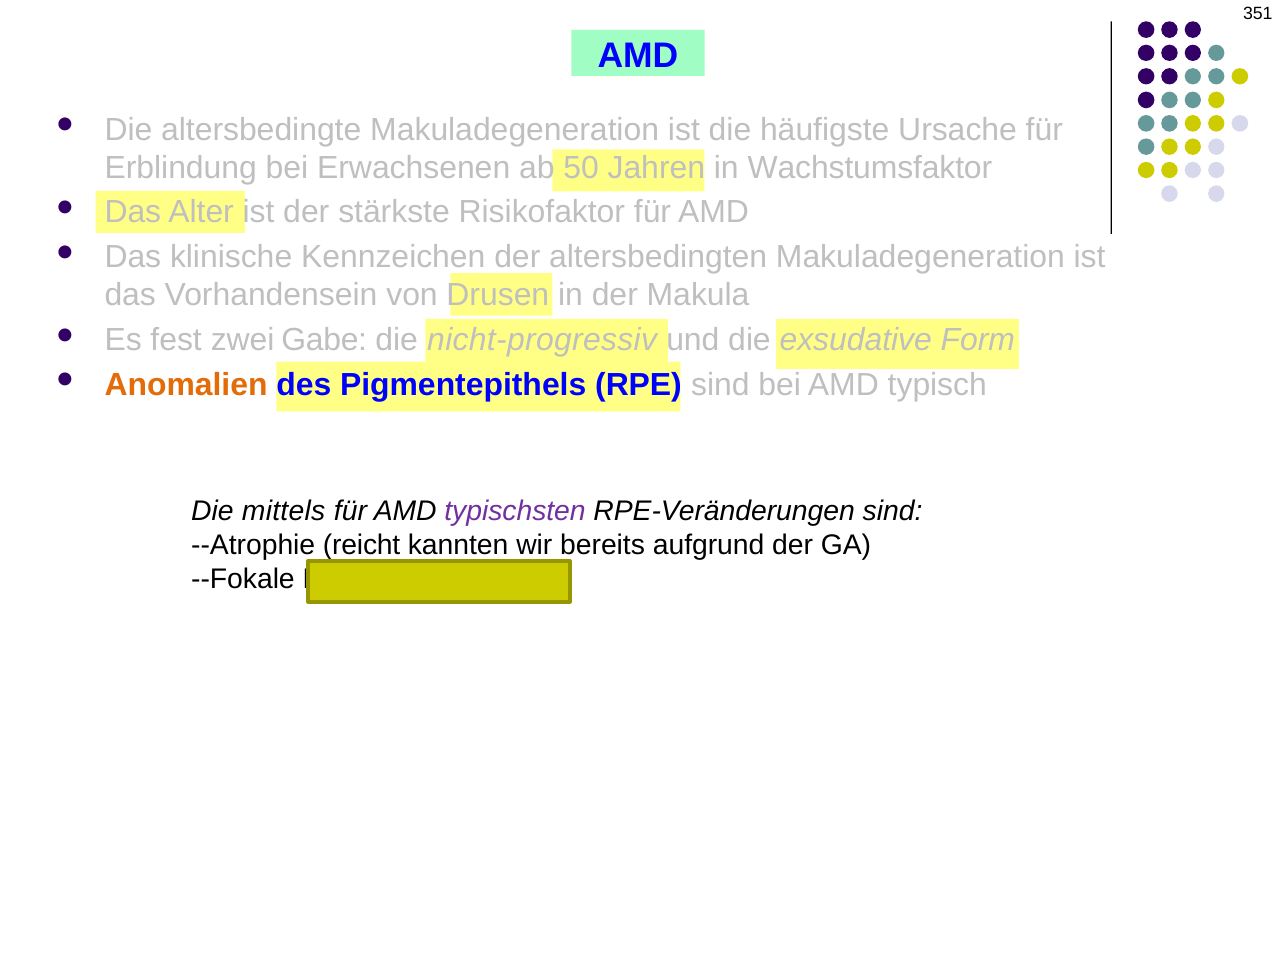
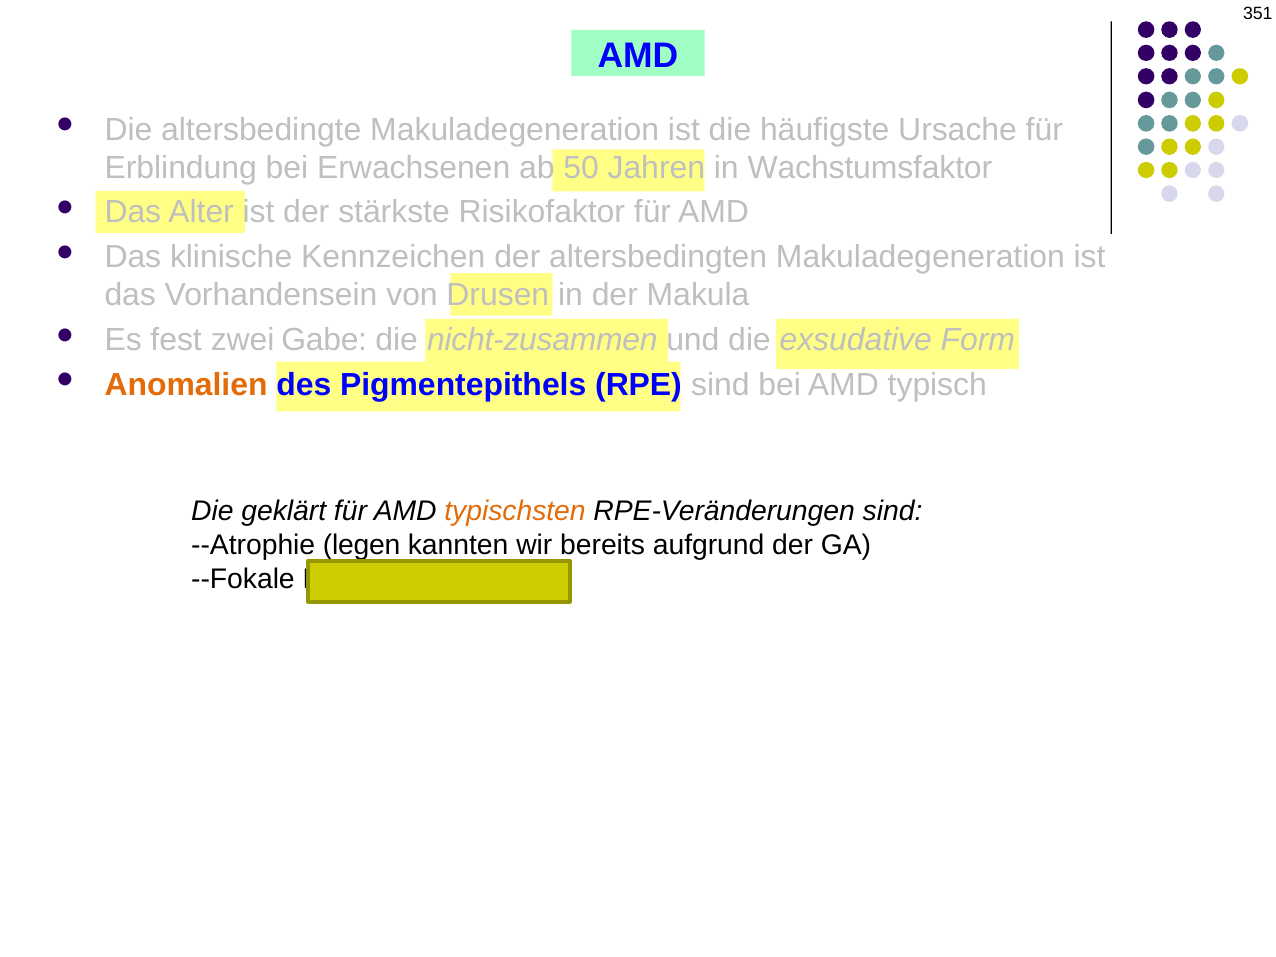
nicht-progressiv: nicht-progressiv -> nicht-zusammen (542, 340)
mittels: mittels -> geklärt (284, 511)
typischsten colour: purple -> orange (515, 511)
reicht: reicht -> legen (362, 545)
